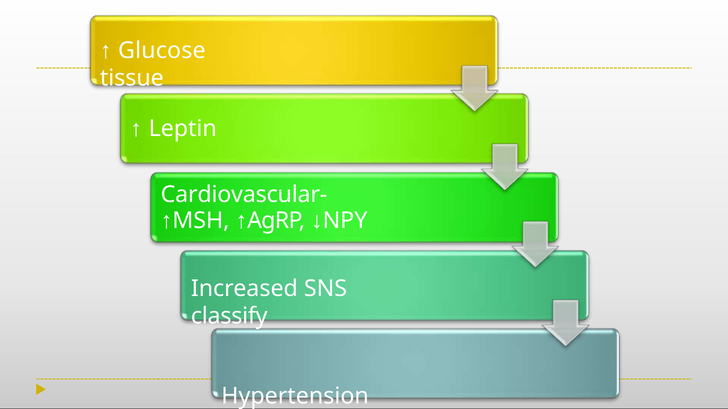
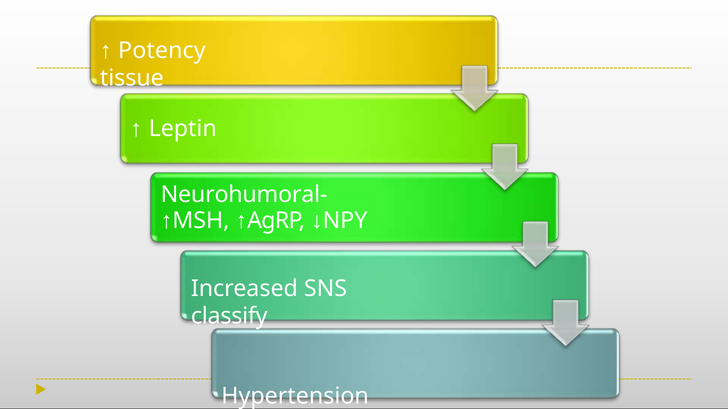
Glucose: Glucose -> Potency (162, 50)
Cardiovascular-: Cardiovascular- -> Neurohumoral- (244, 195)
